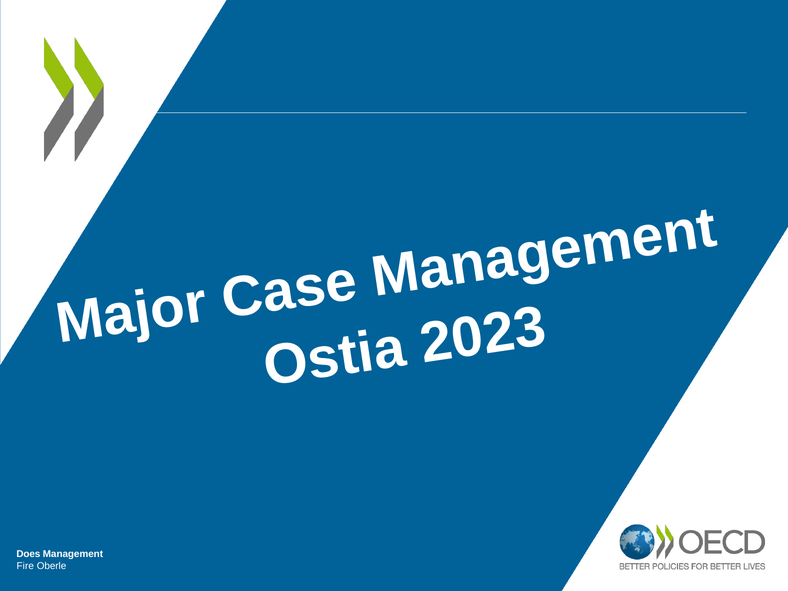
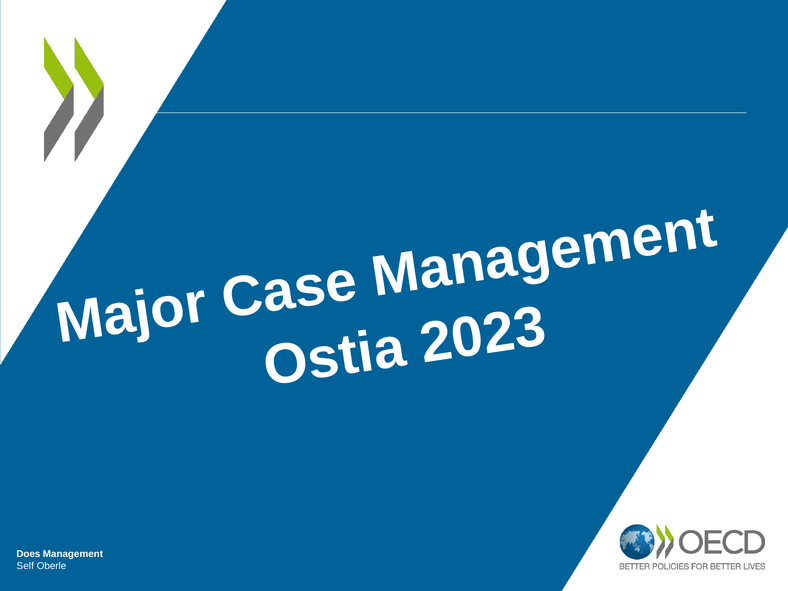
Fire: Fire -> Self (25, 566)
